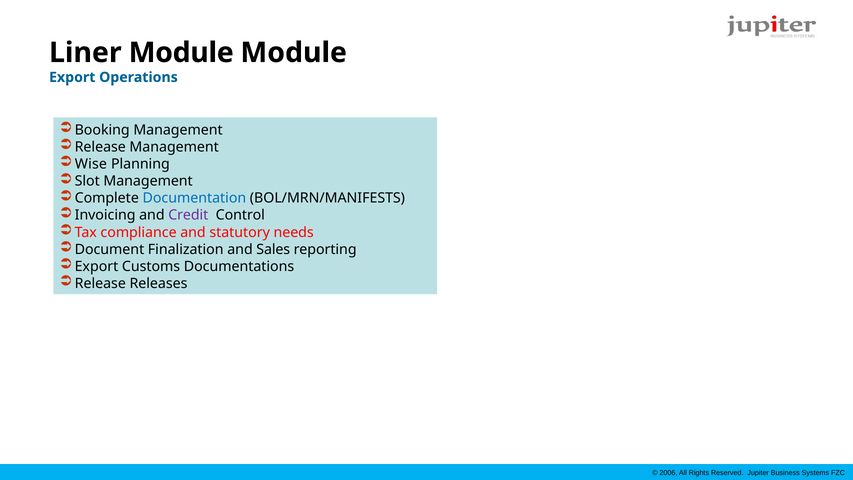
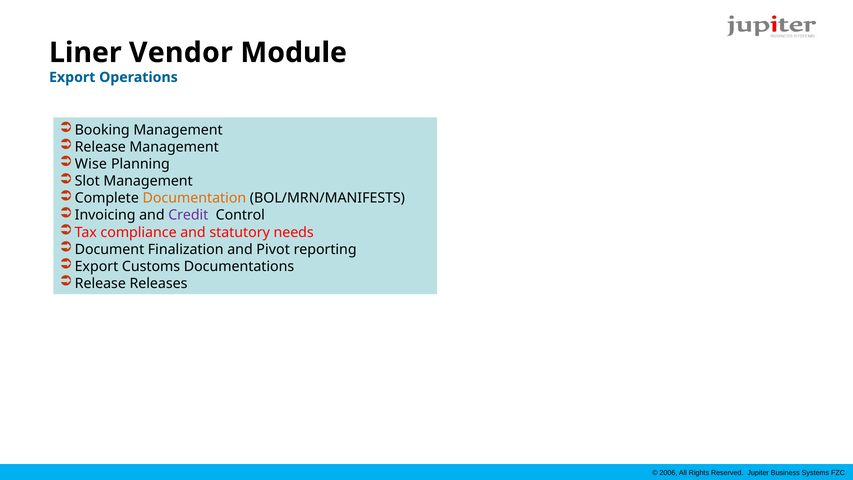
Liner Module: Module -> Vendor (181, 53)
Documentation colour: blue -> orange (194, 198)
Sales: Sales -> Pivot (273, 249)
